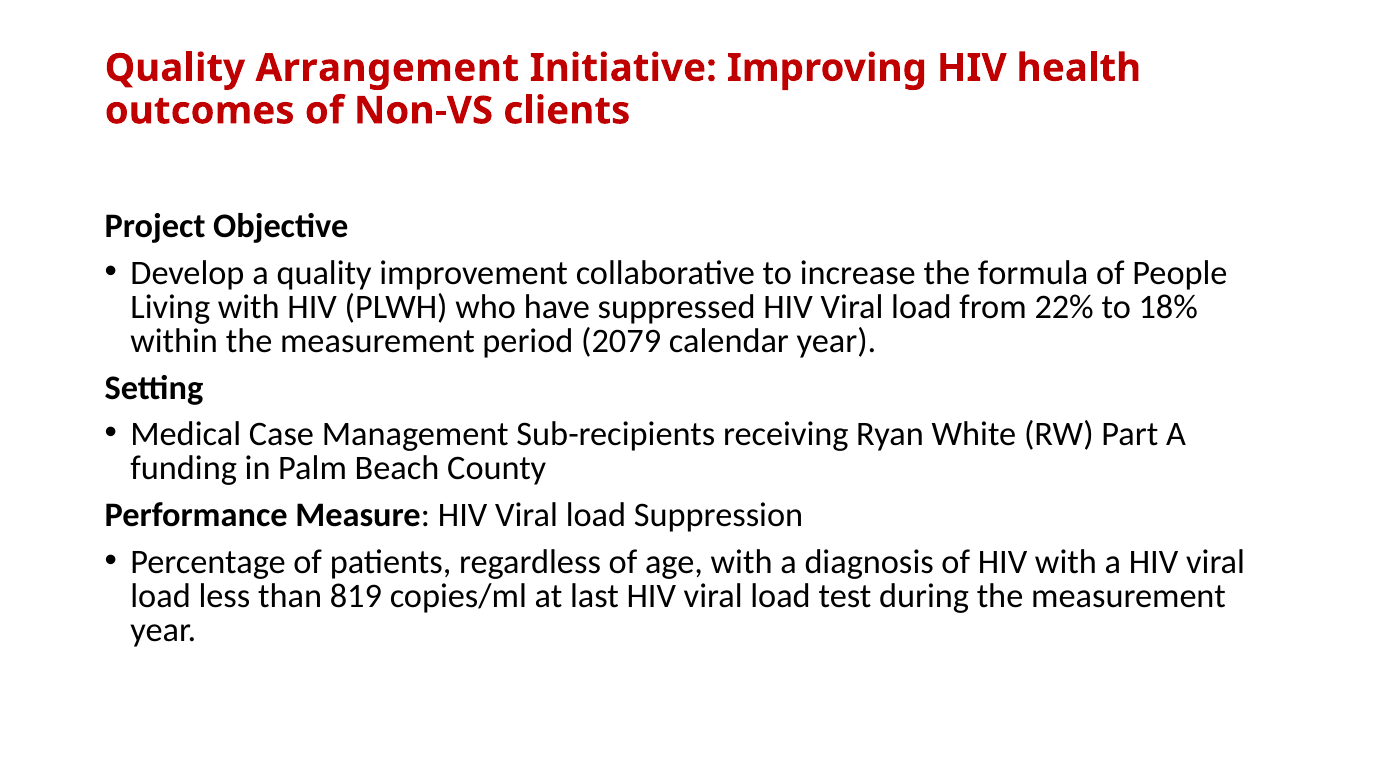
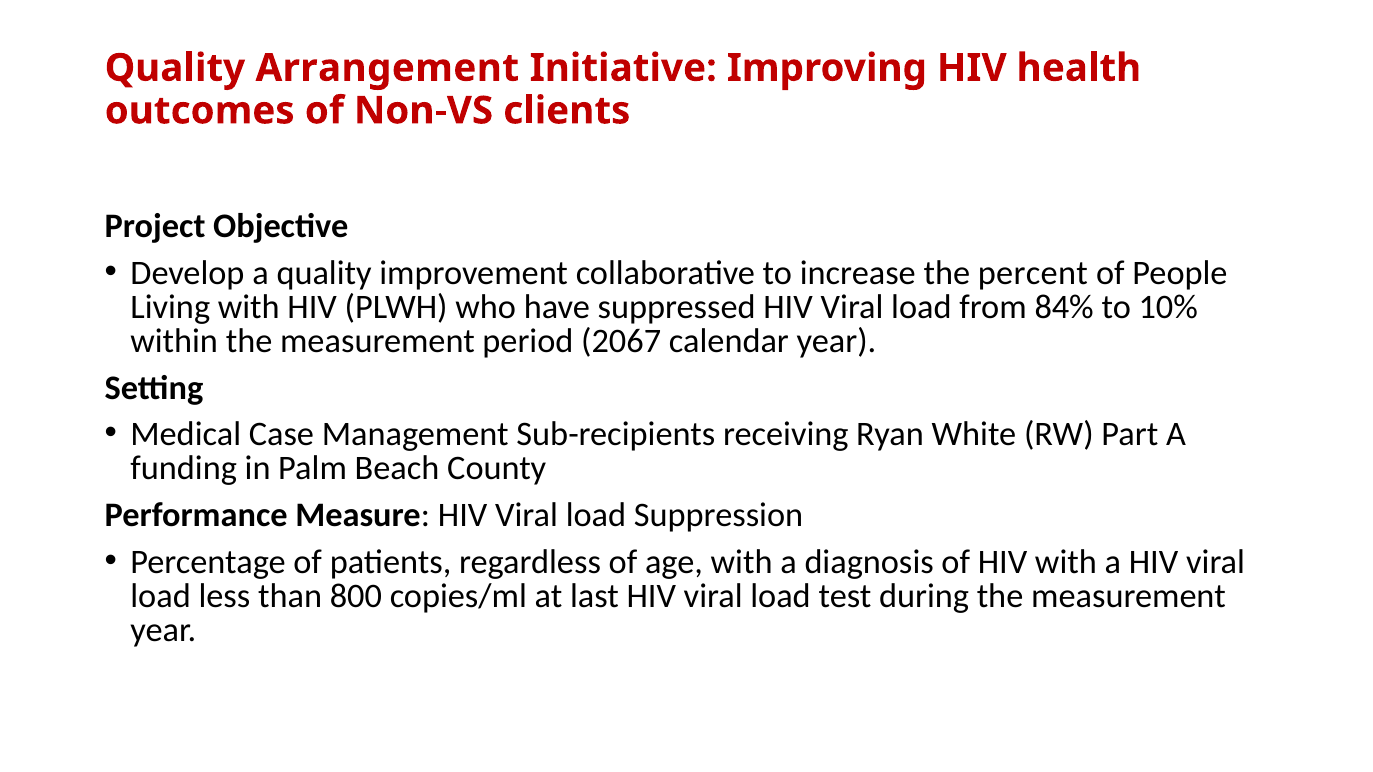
formula: formula -> percent (1033, 273)
22%: 22% -> 84% (1064, 307)
18%: 18% -> 10% (1168, 307)
2079: 2079 -> 2067 (621, 341)
819: 819 -> 800 (356, 596)
